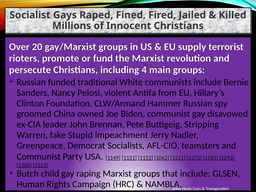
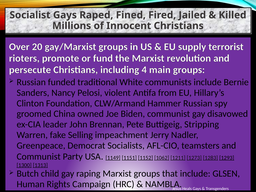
Stupid: Stupid -> Selling (80, 135)
